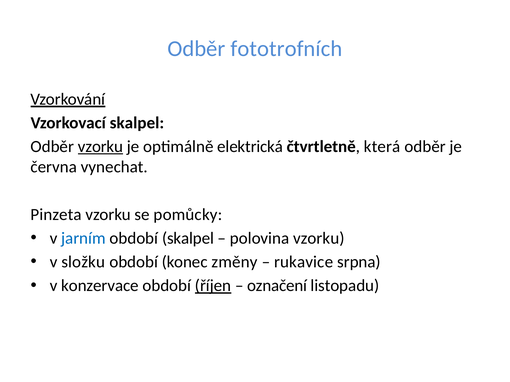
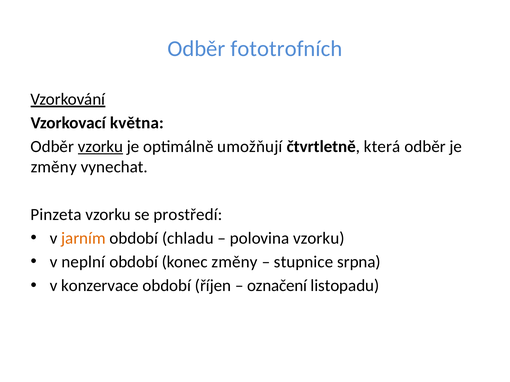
Vzorkovací skalpel: skalpel -> května (137, 123)
elektrická: elektrická -> umožňují (250, 147)
června: června -> změny (54, 167)
pomůcky: pomůcky -> prostředí (188, 215)
jarním colour: blue -> orange (83, 238)
období skalpel: skalpel -> chladu (188, 238)
složku: složku -> neplní (83, 262)
rukavice: rukavice -> stupnice (304, 262)
říjen underline: present -> none (213, 286)
